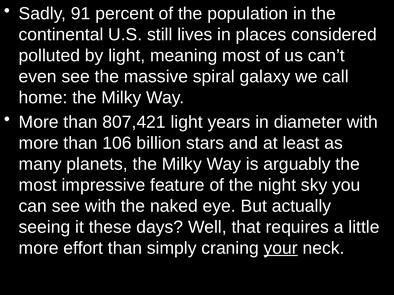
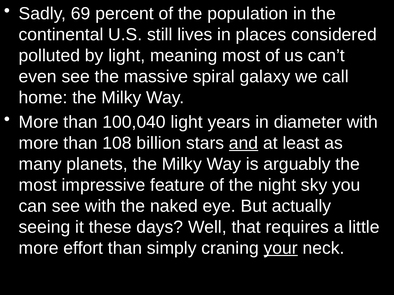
91: 91 -> 69 (81, 14)
807,421: 807,421 -> 100,040 (134, 122)
106: 106 -> 108 (117, 143)
and underline: none -> present (244, 143)
